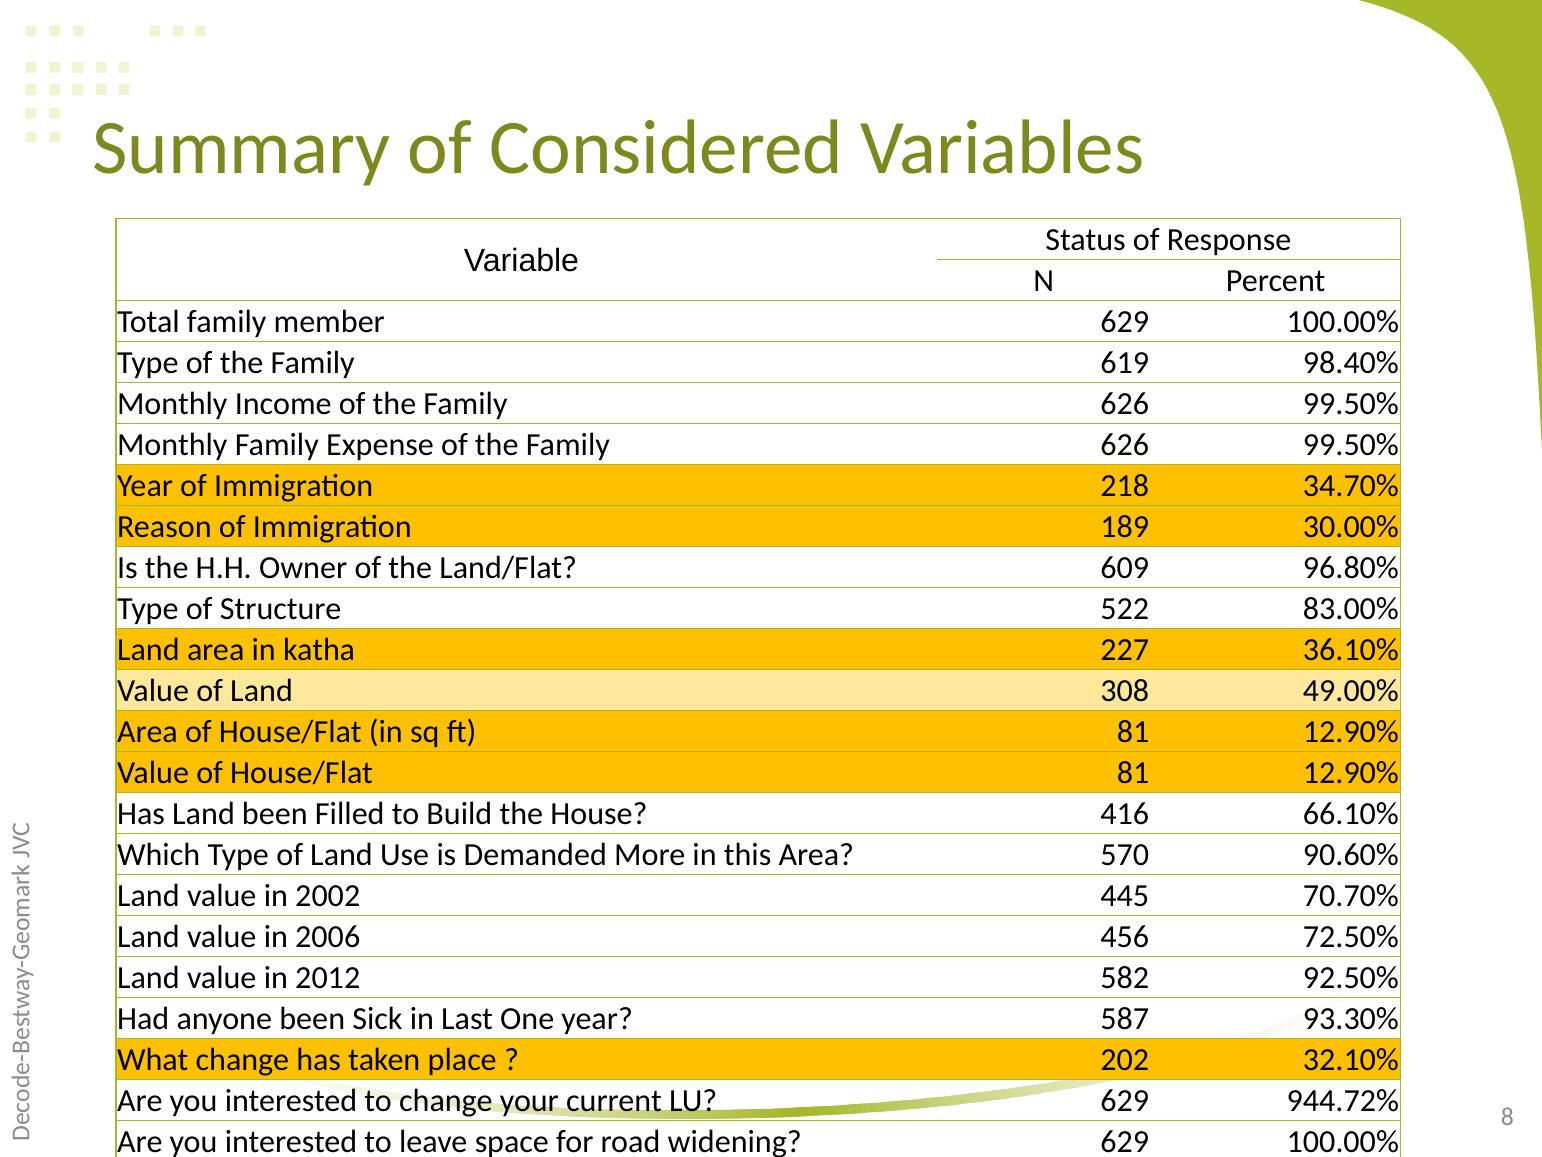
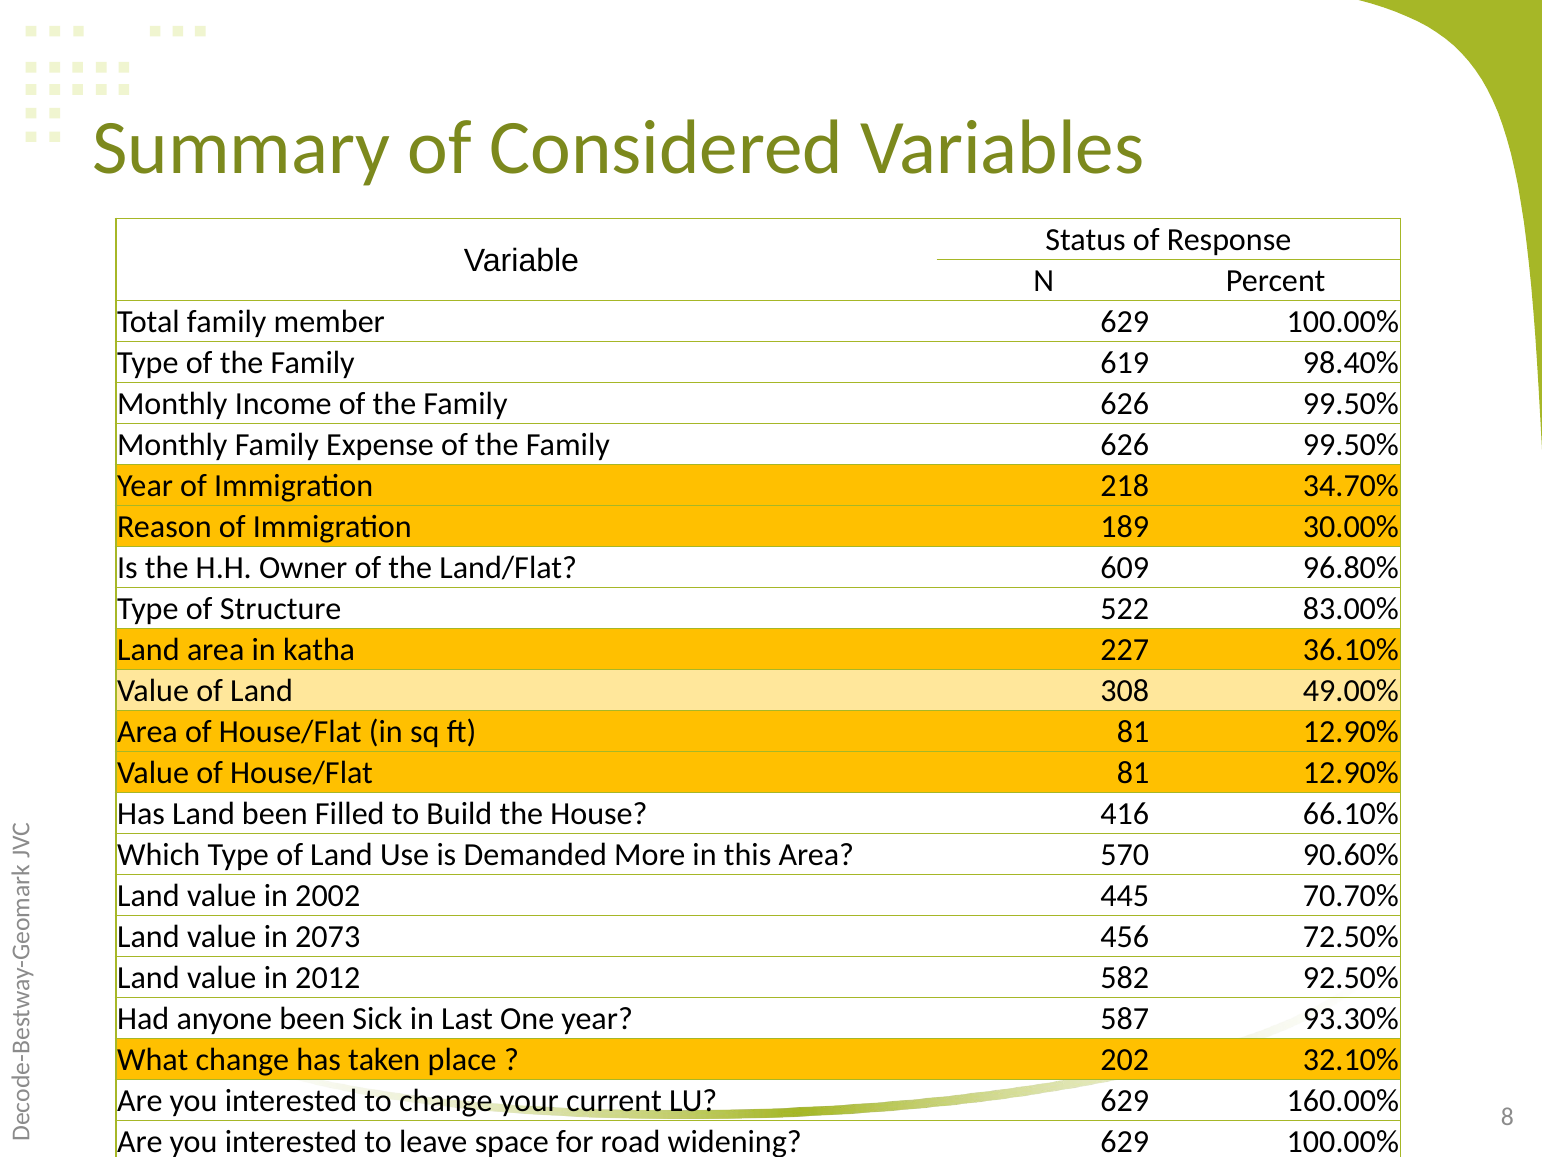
2006: 2006 -> 2073 (328, 937)
944.72%: 944.72% -> 160.00% (1343, 1101)
